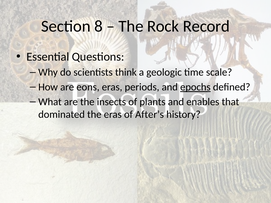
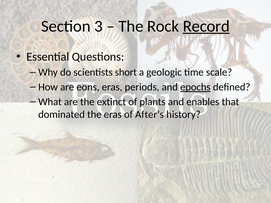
8: 8 -> 3 (99, 26)
Record underline: none -> present (206, 26)
think: think -> short (126, 72)
insects: insects -> extinct (111, 102)
